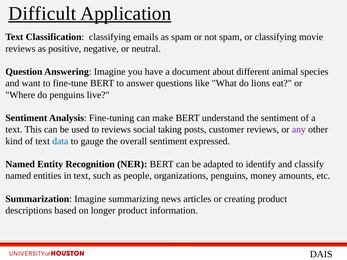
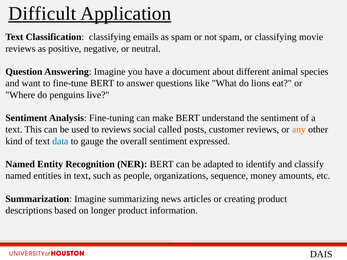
taking: taking -> called (170, 130)
any colour: purple -> orange (299, 130)
organizations penguins: penguins -> sequence (229, 176)
